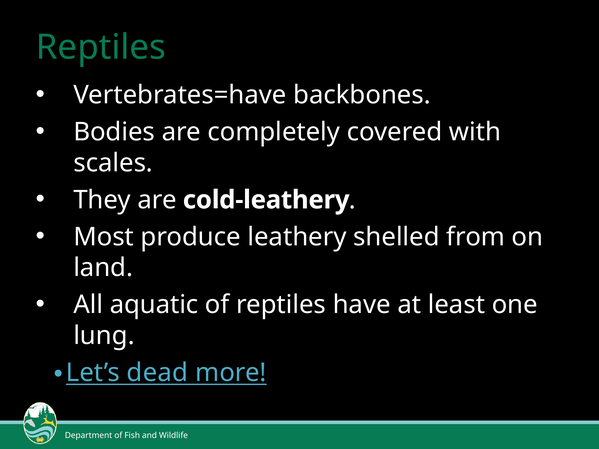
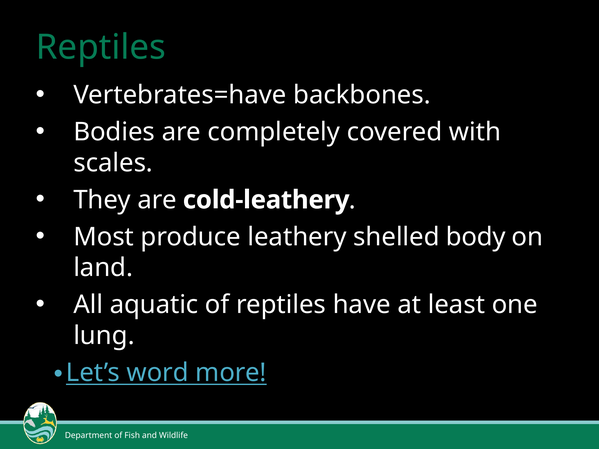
from: from -> body (476, 237)
dead: dead -> word (158, 373)
